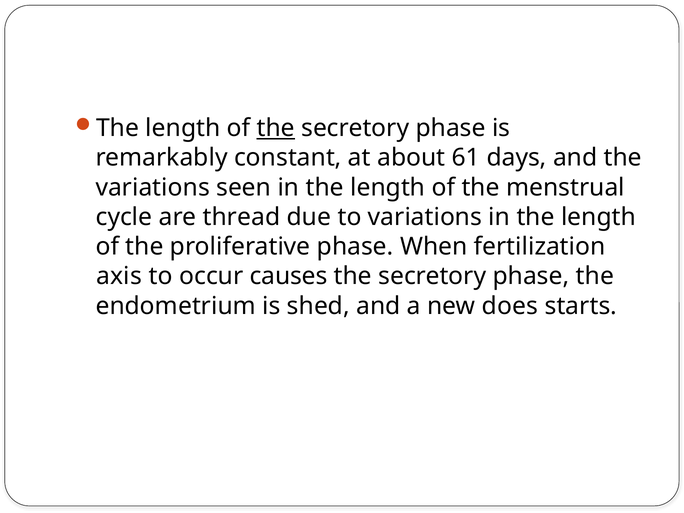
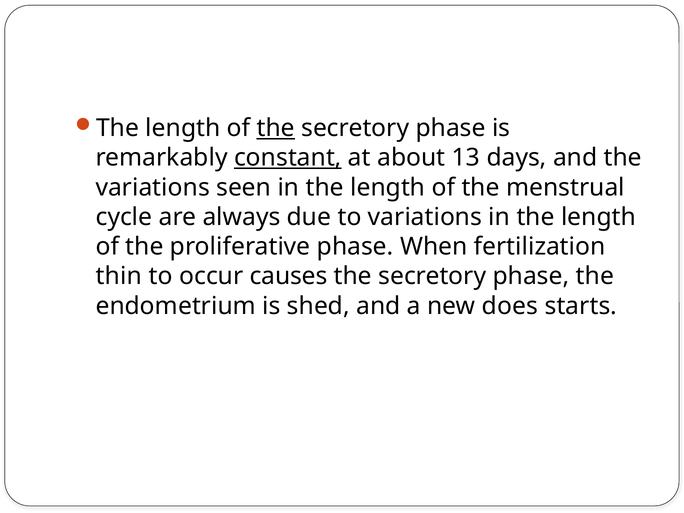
constant underline: none -> present (288, 158)
61: 61 -> 13 (466, 158)
thread: thread -> always (242, 217)
axis: axis -> thin (119, 276)
